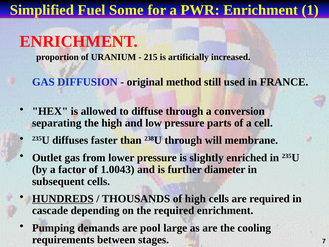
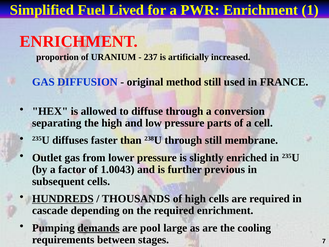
Some: Some -> Lived (127, 10)
215: 215 -> 237 (151, 57)
through will: will -> still (213, 140)
diameter: diameter -> previous (225, 169)
demands underline: none -> present (98, 228)
